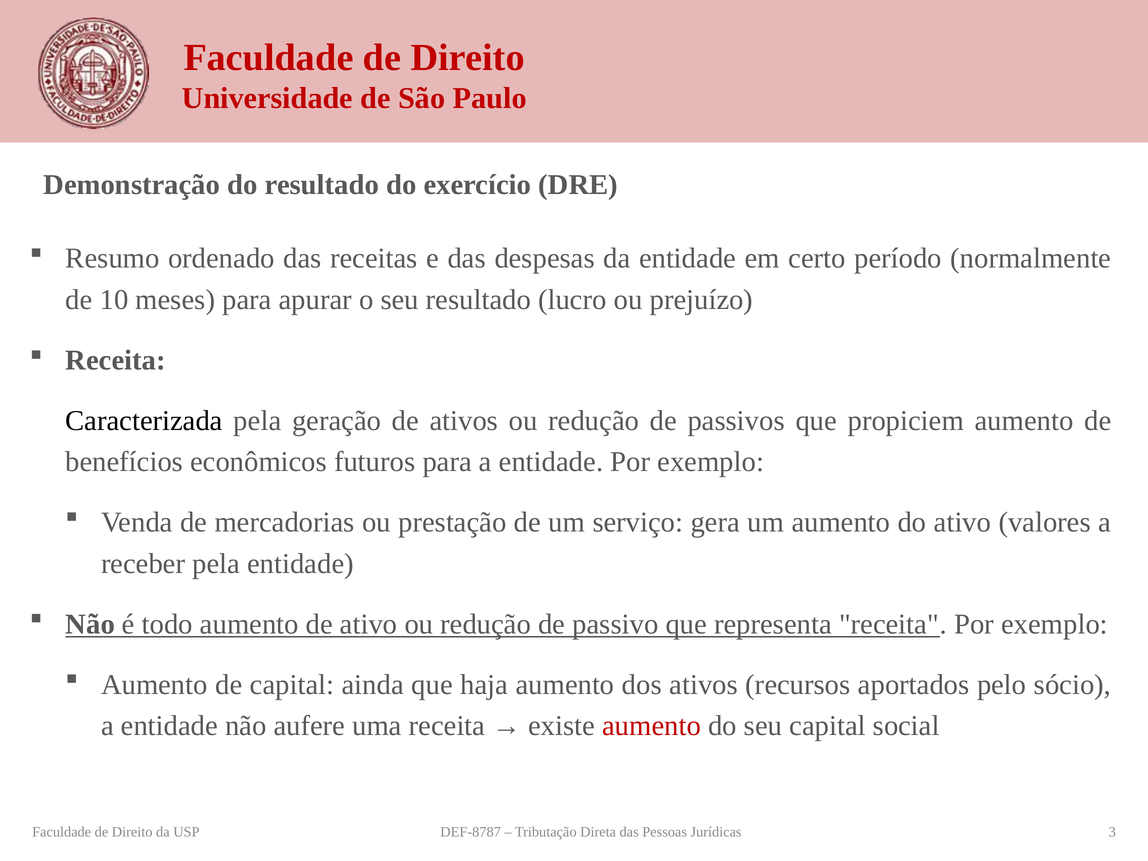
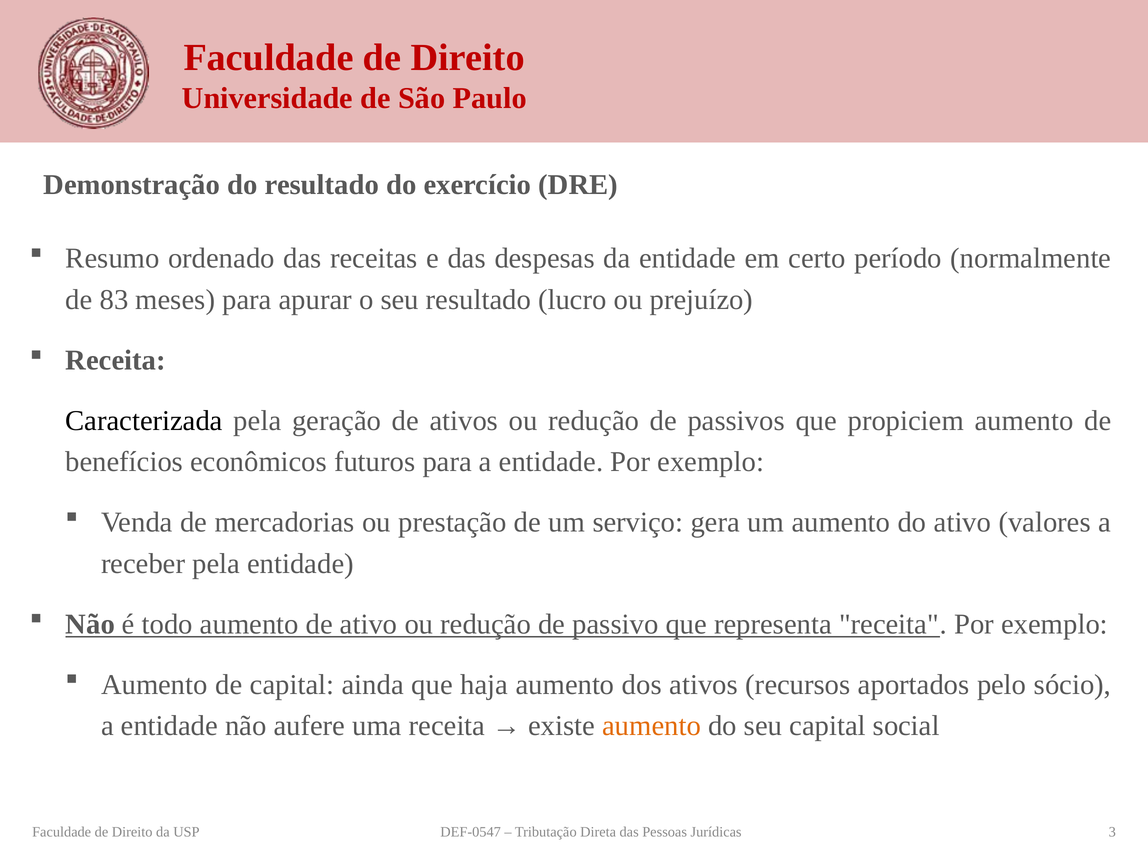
10: 10 -> 83 (114, 300)
aumento colour: red -> orange (652, 726)
DEF-8787: DEF-8787 -> DEF-0547 (471, 832)
